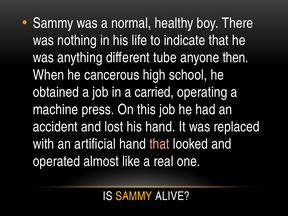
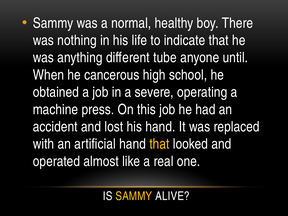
then: then -> until (235, 58)
carried: carried -> severe (154, 92)
that colour: pink -> yellow (159, 144)
